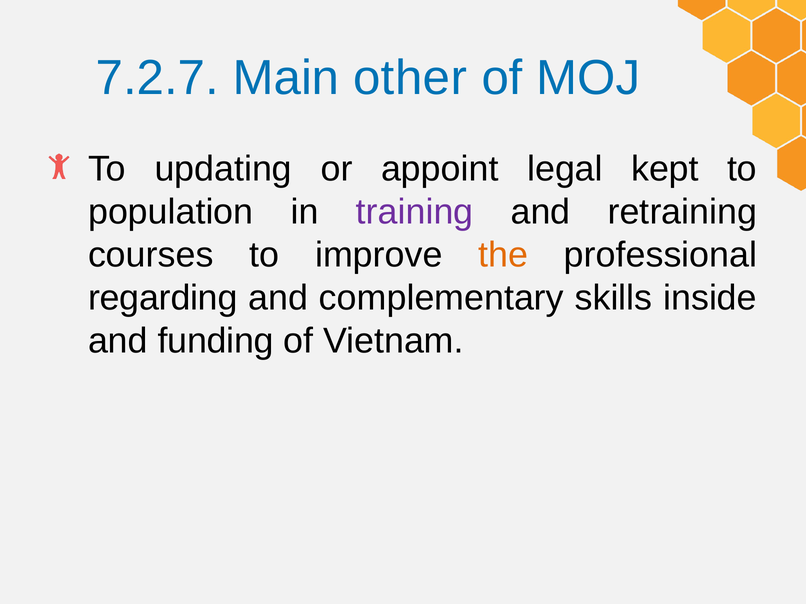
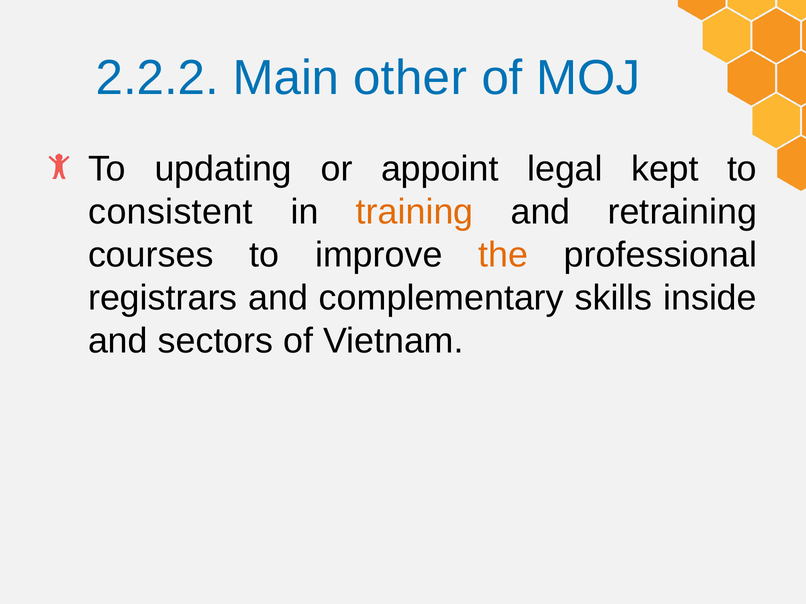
7.2.7: 7.2.7 -> 2.2.2 (157, 78)
population: population -> consistent (171, 212)
training colour: purple -> orange (415, 212)
regarding: regarding -> registrars (163, 298)
funding: funding -> sectors (216, 341)
